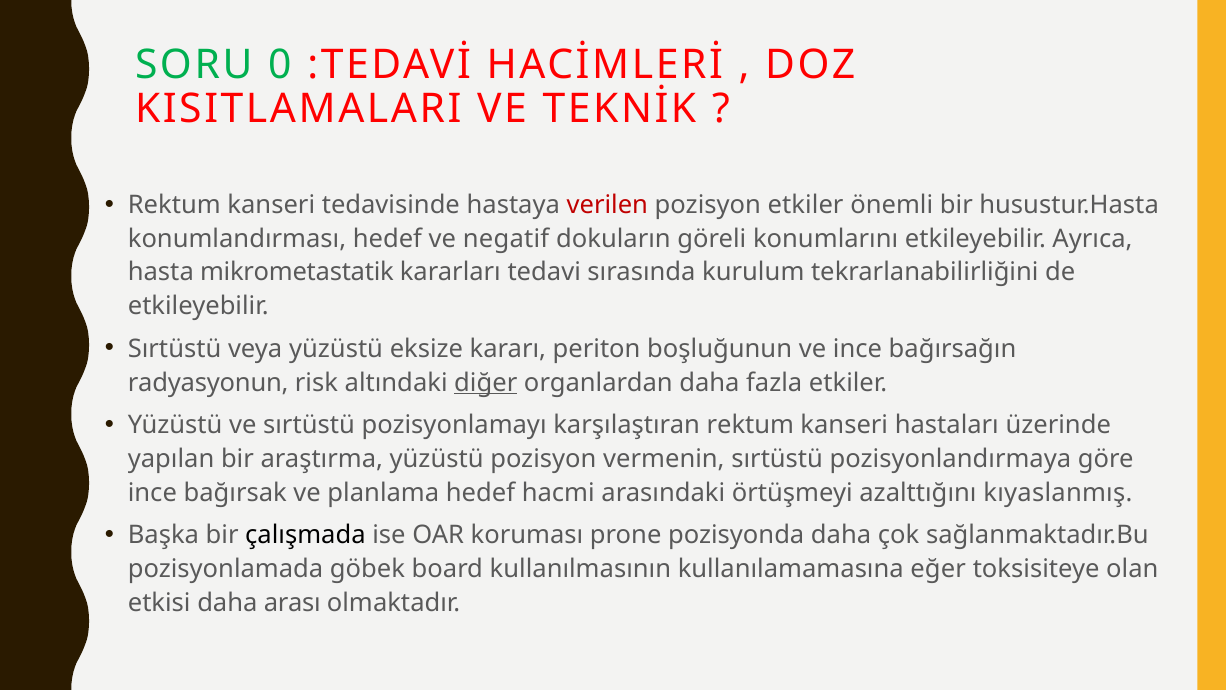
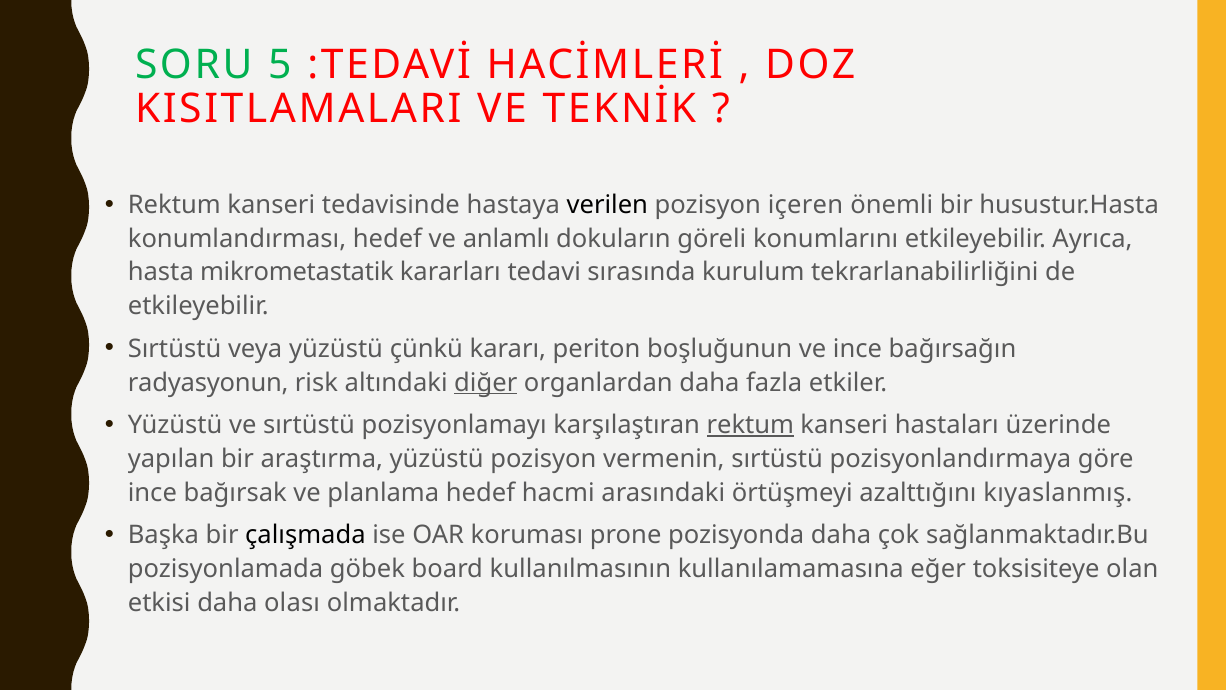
0: 0 -> 5 (280, 65)
verilen colour: red -> black (607, 205)
pozisyon etkiler: etkiler -> içeren (805, 205)
negatif: negatif -> anlamlı (506, 239)
eksize: eksize -> çünkü (426, 349)
rektum underline: none -> present (750, 425)
arası: arası -> olası (292, 602)
